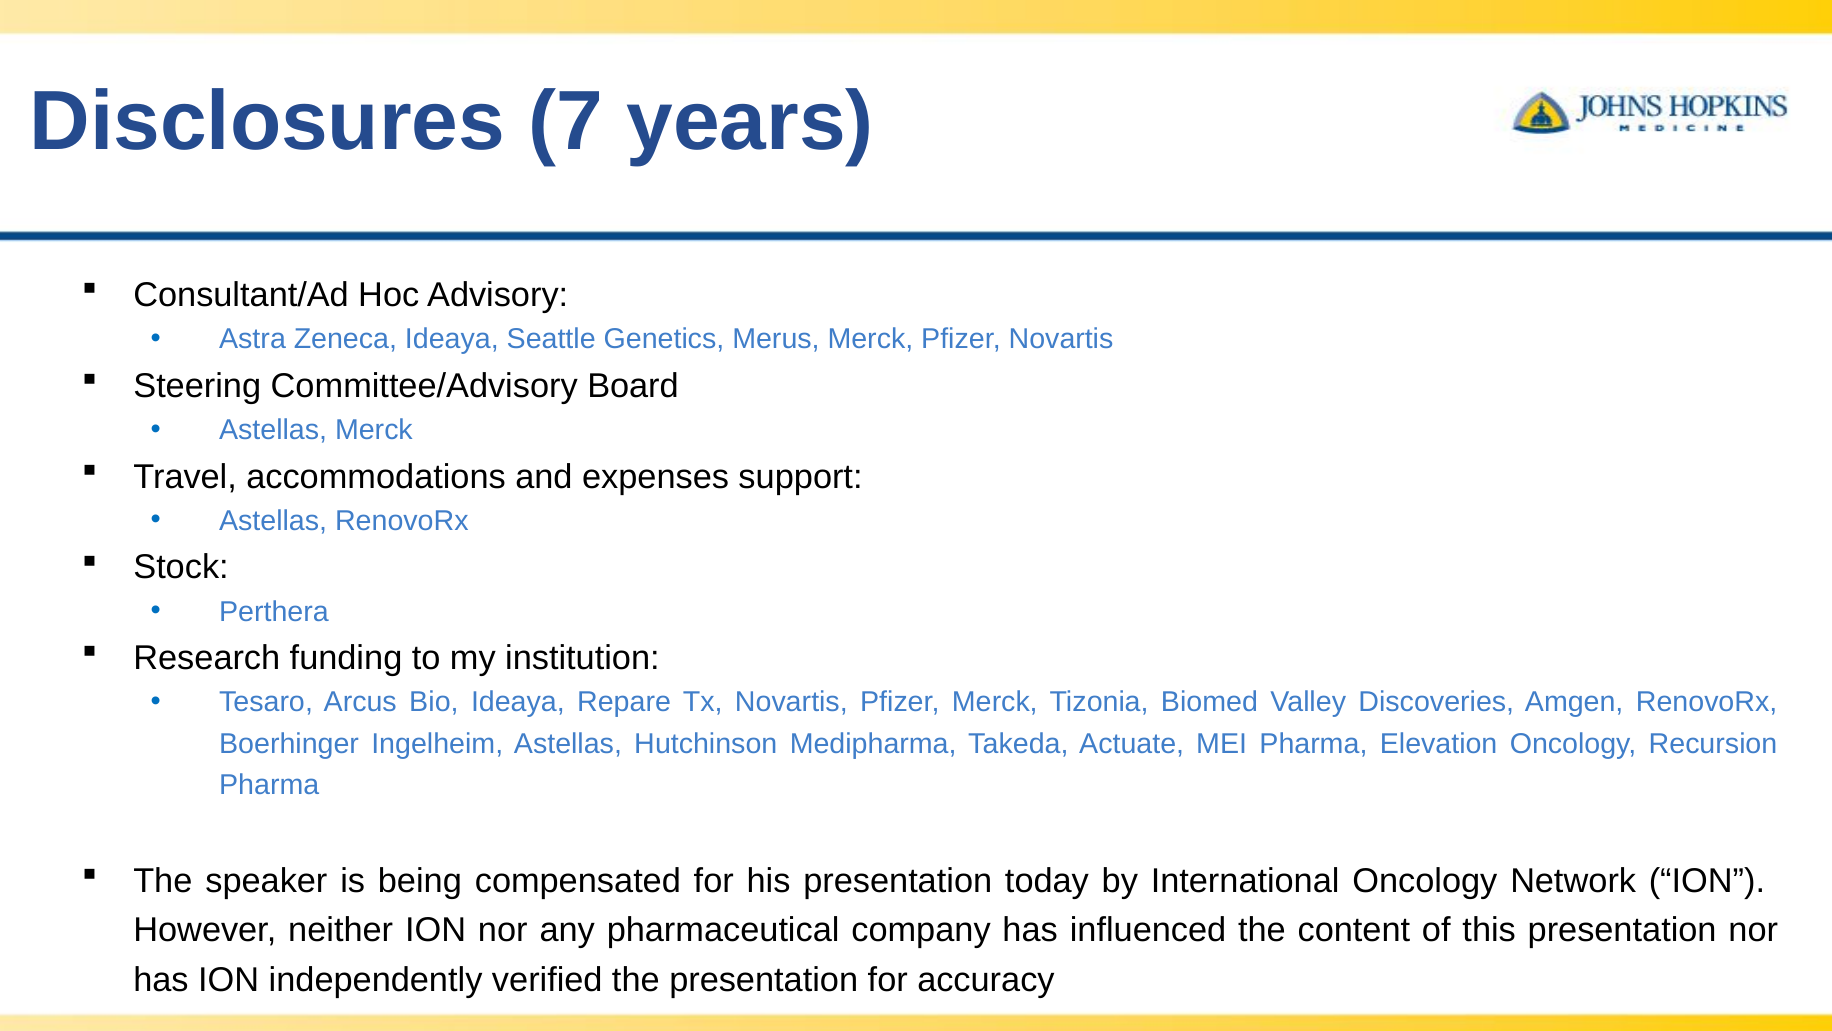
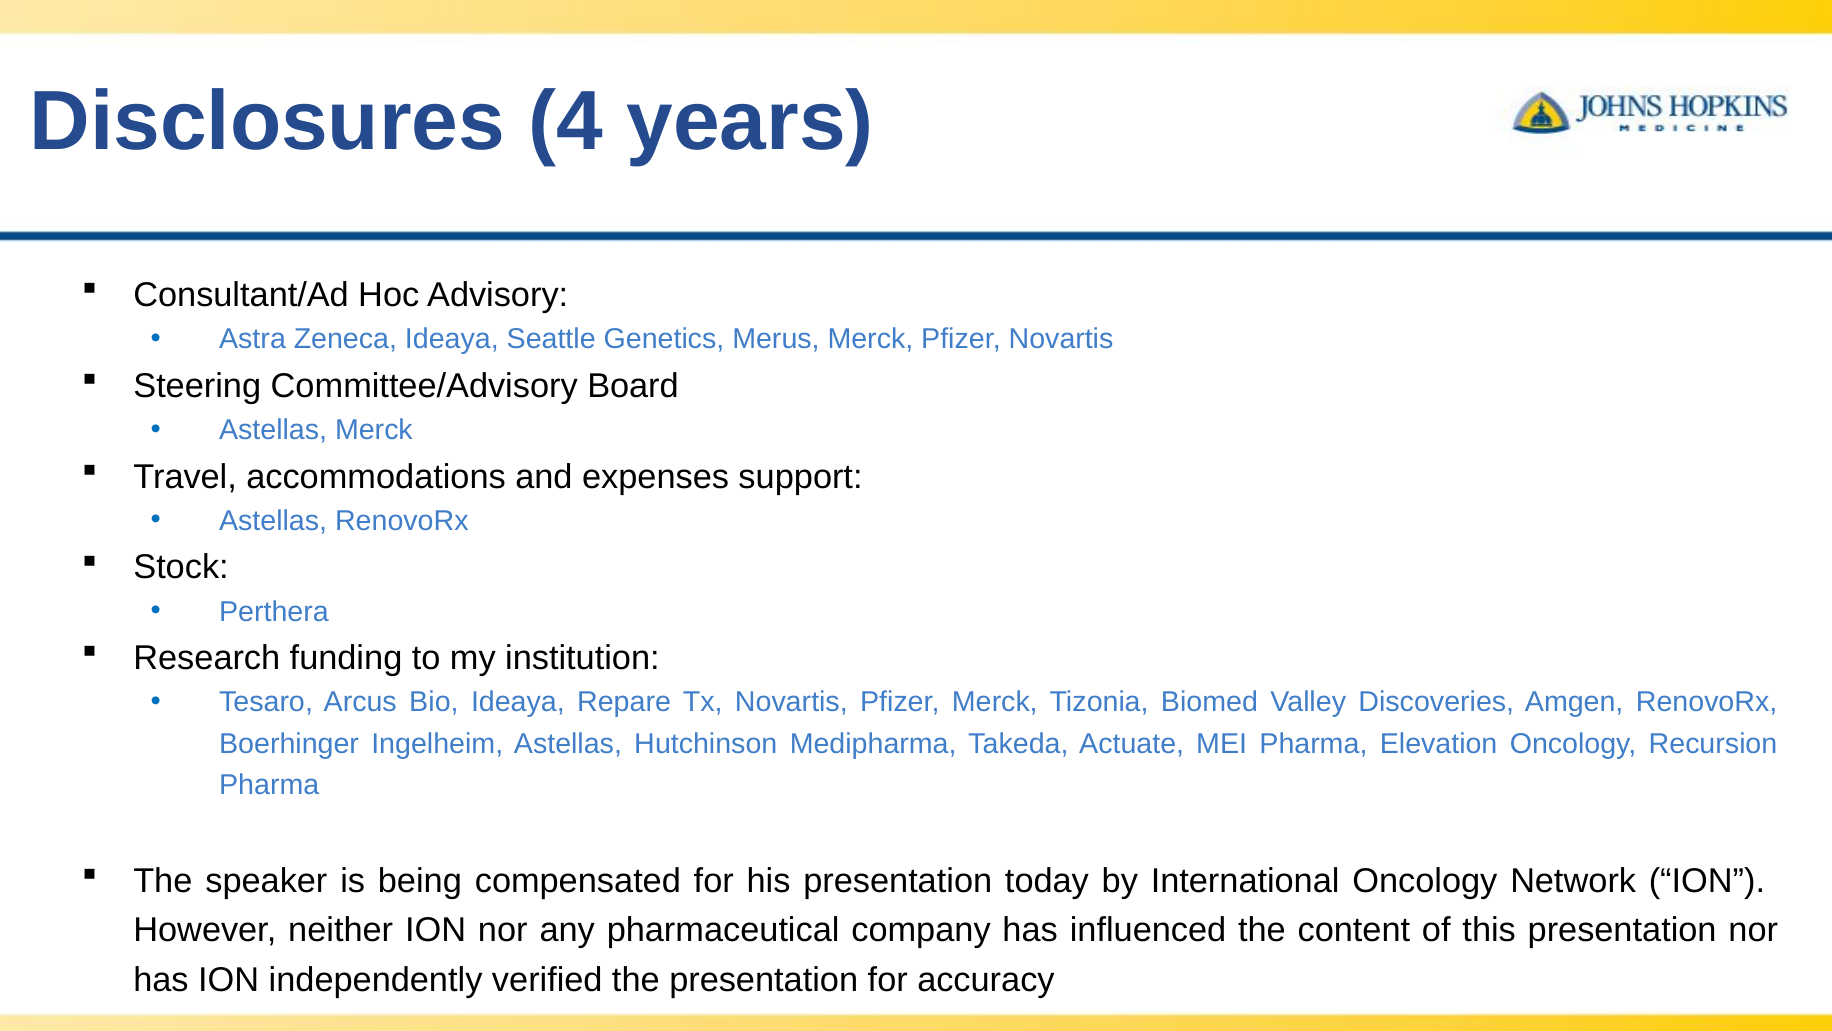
7: 7 -> 4 (566, 122)
